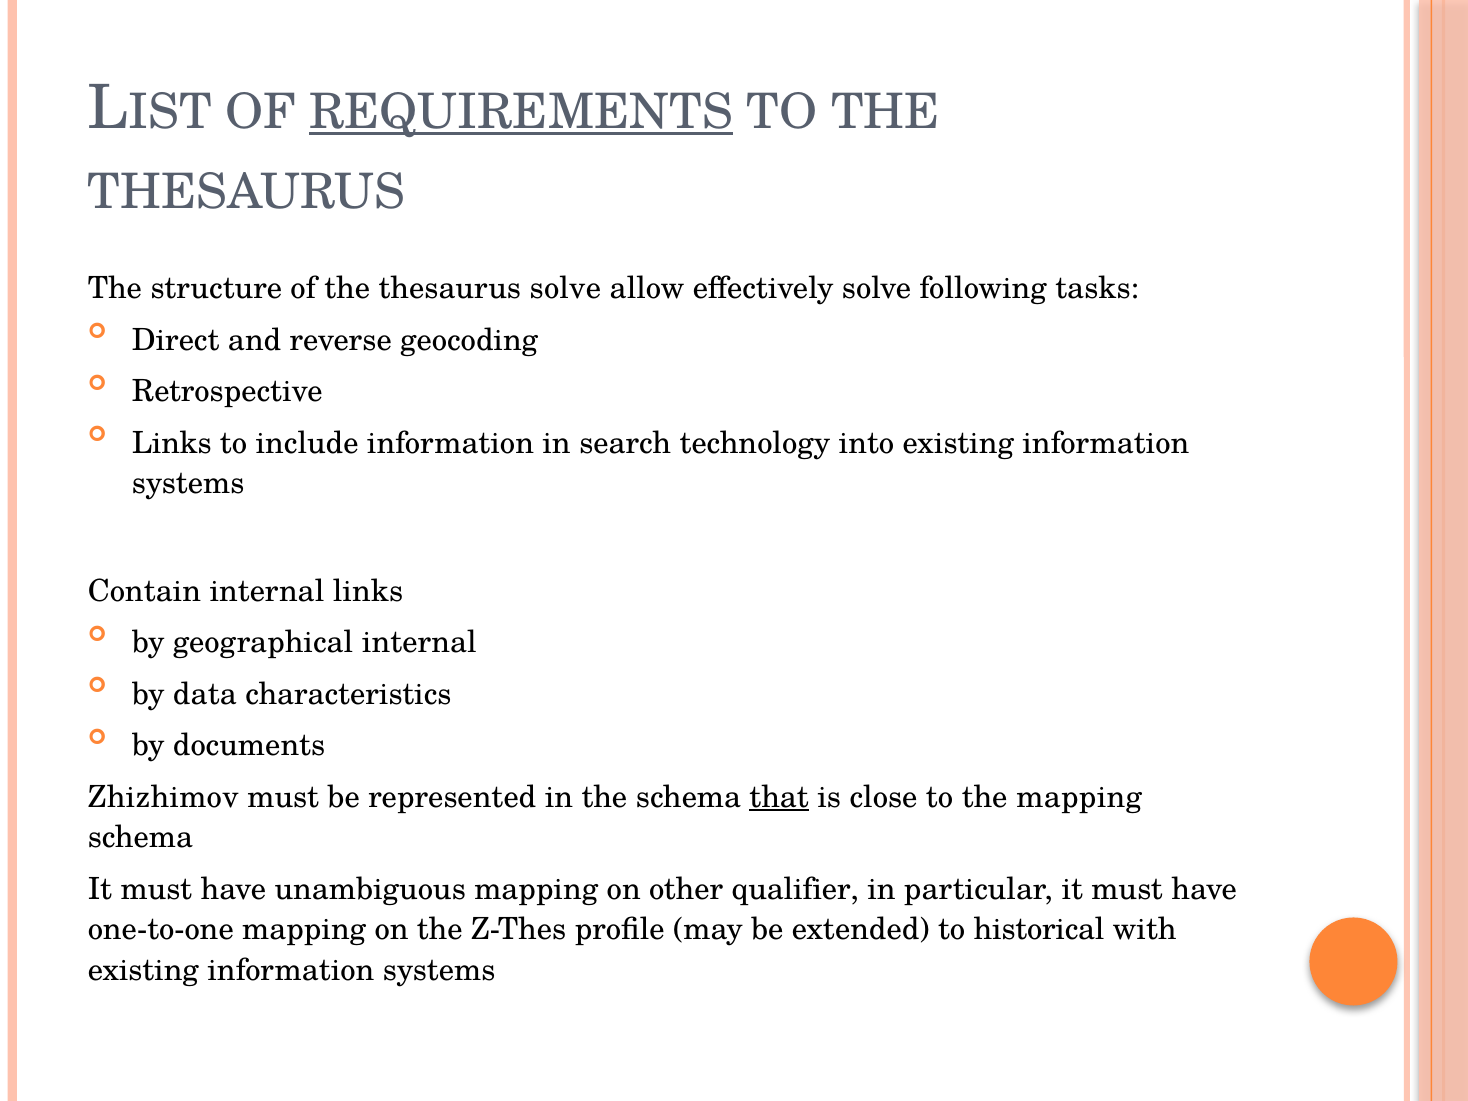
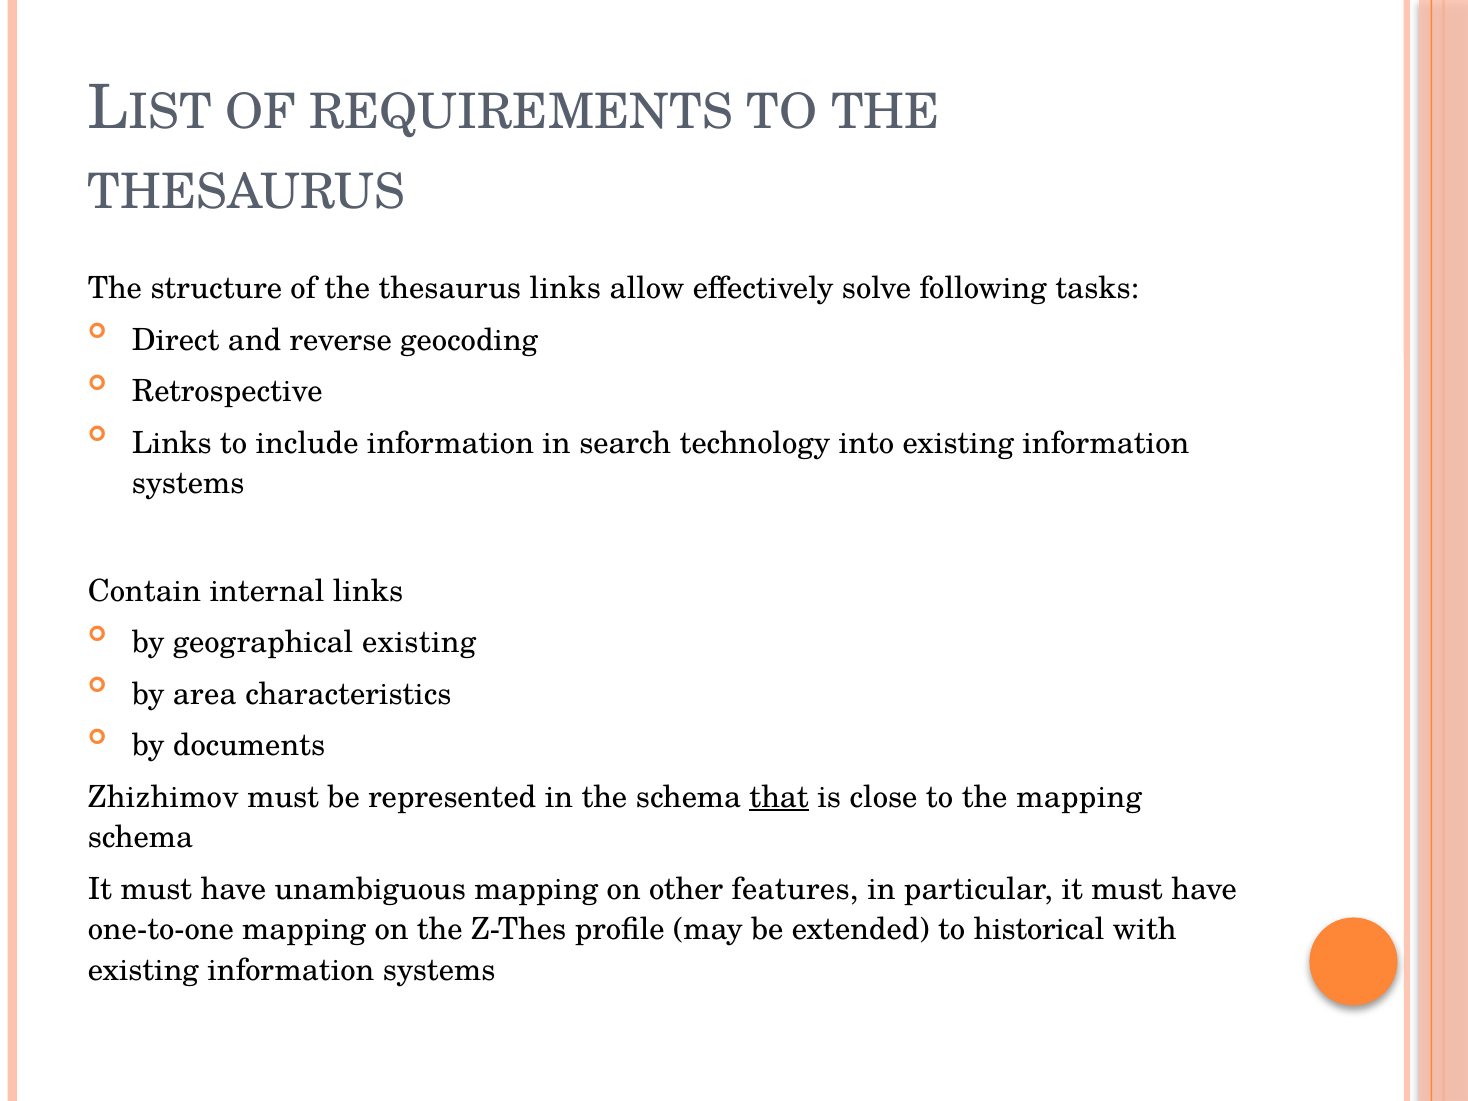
REQUIREMENTS underline: present -> none (521, 112)
thesaurus solve: solve -> links (565, 289)
geographical internal: internal -> existing (419, 643)
data: data -> area (205, 694)
qualifier: qualifier -> features (795, 889)
